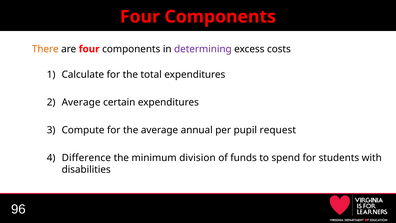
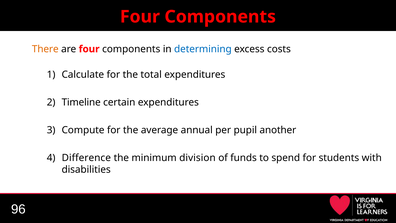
determining colour: purple -> blue (203, 49)
Average: Average -> Timeline (81, 102)
request: request -> another (278, 130)
